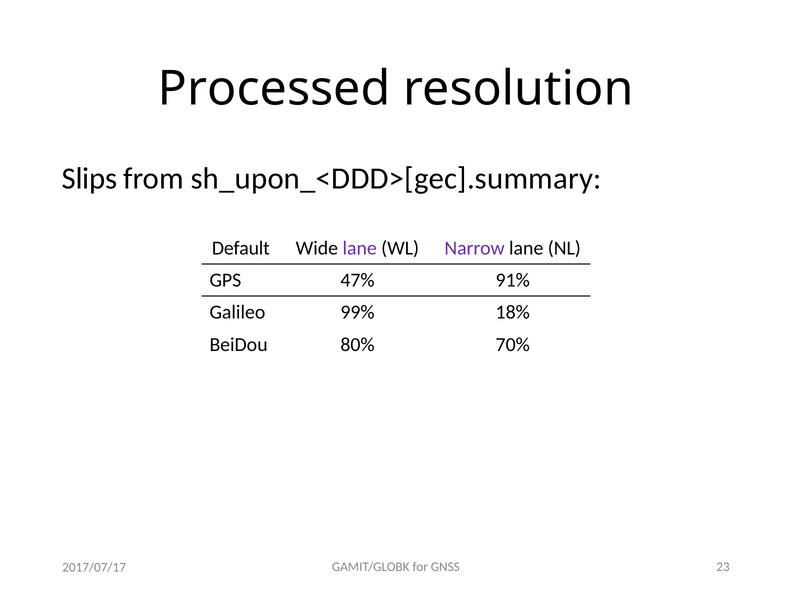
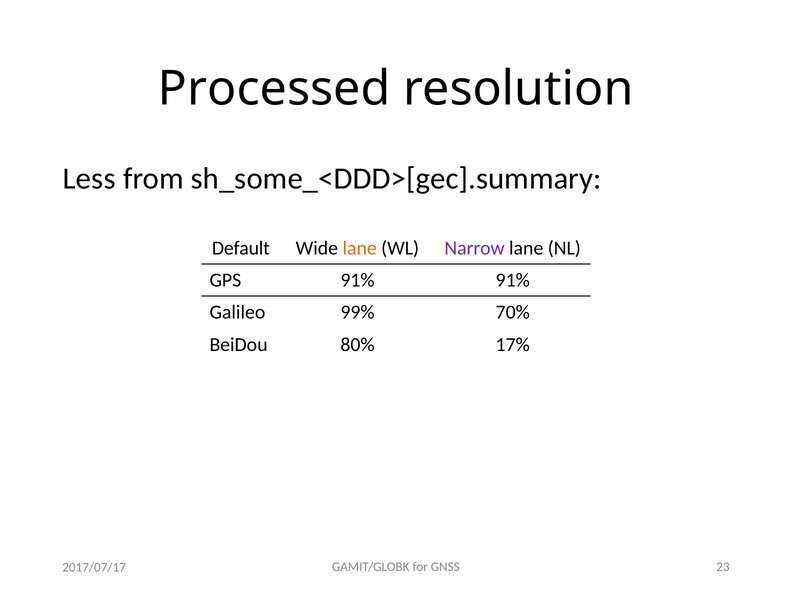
Slips: Slips -> Less (89, 179)
sh_upon_<DDD>[gec].summary: sh_upon_<DDD>[gec].summary -> sh_some_<DDD>[gec].summary (396, 179)
lane colour: purple -> orange (360, 248)
GPS 47%: 47% -> 91% (357, 280)
18%: 18% -> 70% (513, 312)
70%: 70% -> 17% (513, 345)
